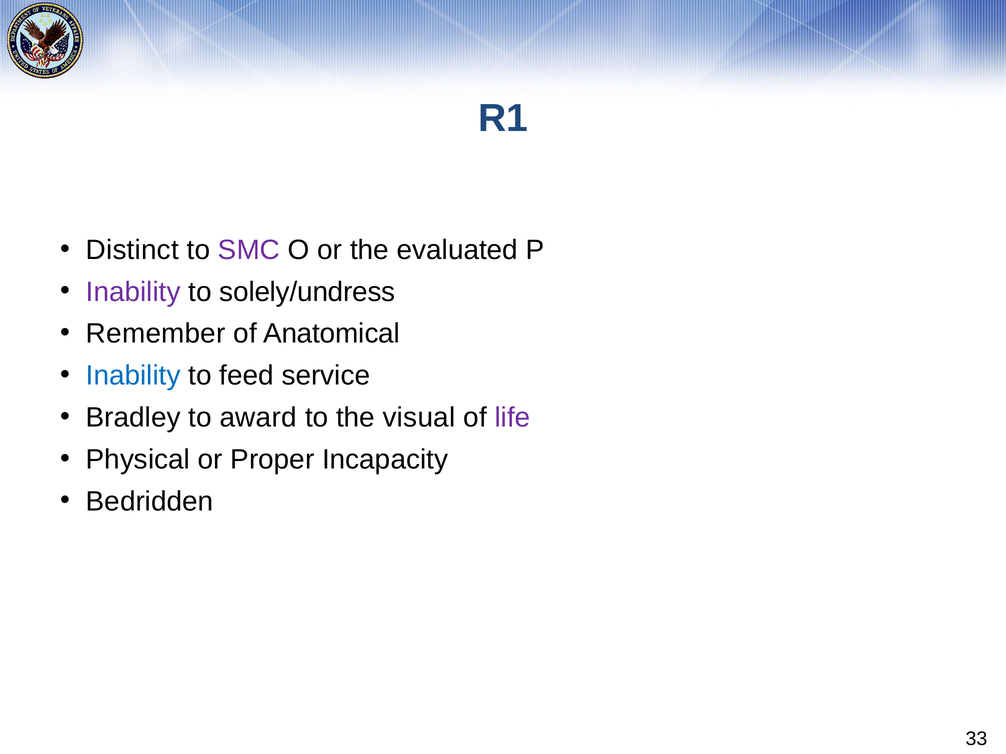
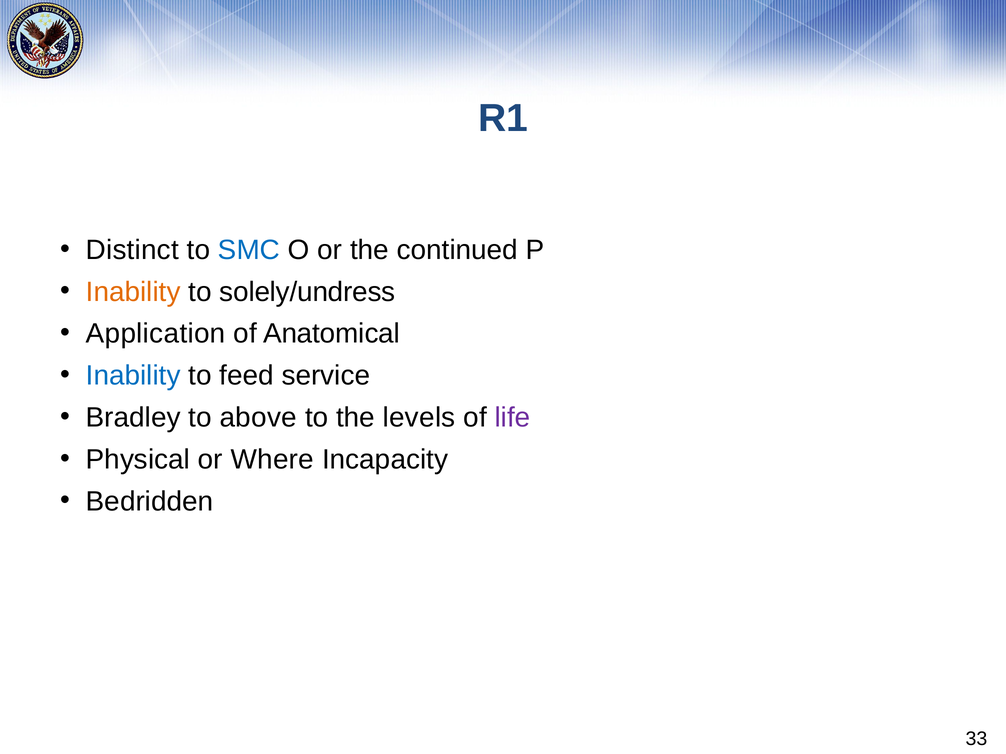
SMC colour: purple -> blue (249, 250)
evaluated: evaluated -> continued (457, 250)
Inability colour: purple -> orange (133, 292)
Remember: Remember -> Application (156, 334)
award: award -> above (258, 418)
visual: visual -> levels (419, 418)
Proper: Proper -> Where (272, 460)
